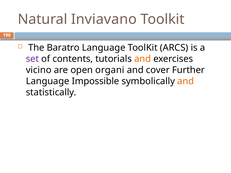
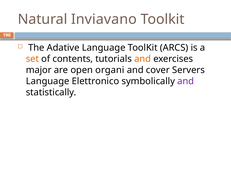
Baratro: Baratro -> Adative (63, 48)
set colour: purple -> orange (32, 59)
vicino: vicino -> major (39, 70)
Further: Further -> Servers (188, 70)
Impossible: Impossible -> Elettronico (95, 81)
and colour: orange -> purple (186, 81)
